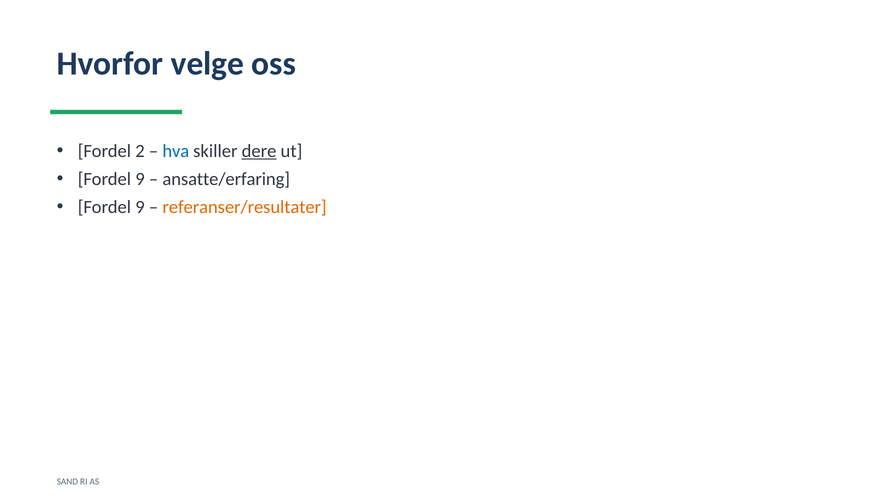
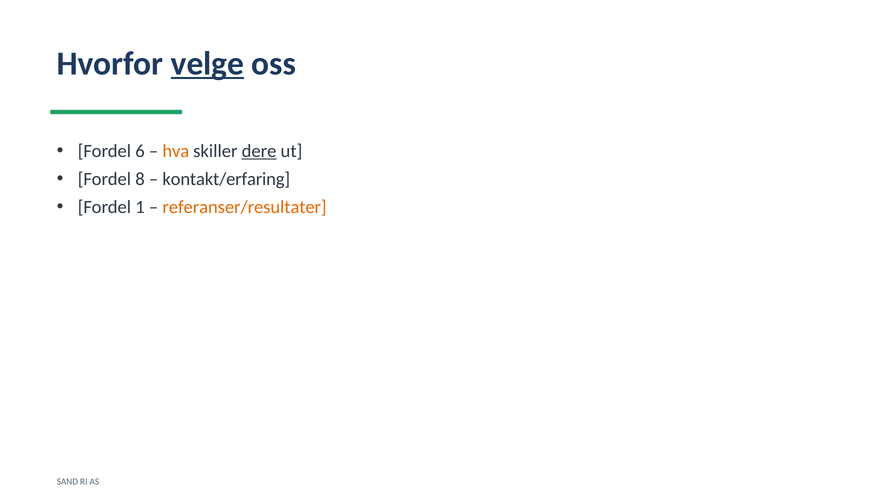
velge underline: none -> present (207, 64)
2: 2 -> 6 (140, 151)
hva colour: blue -> orange (176, 151)
9: 9 -> 8 (140, 179)
ansatte/erfaring: ansatte/erfaring -> kontakt/erfaring (226, 179)
9: 9 -> 1 (140, 207)
